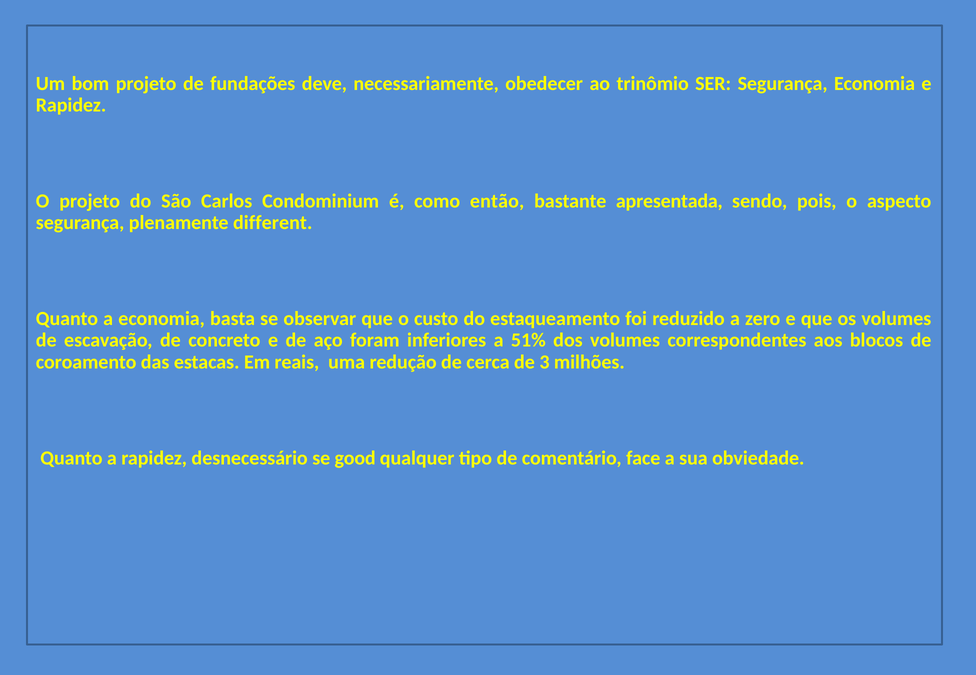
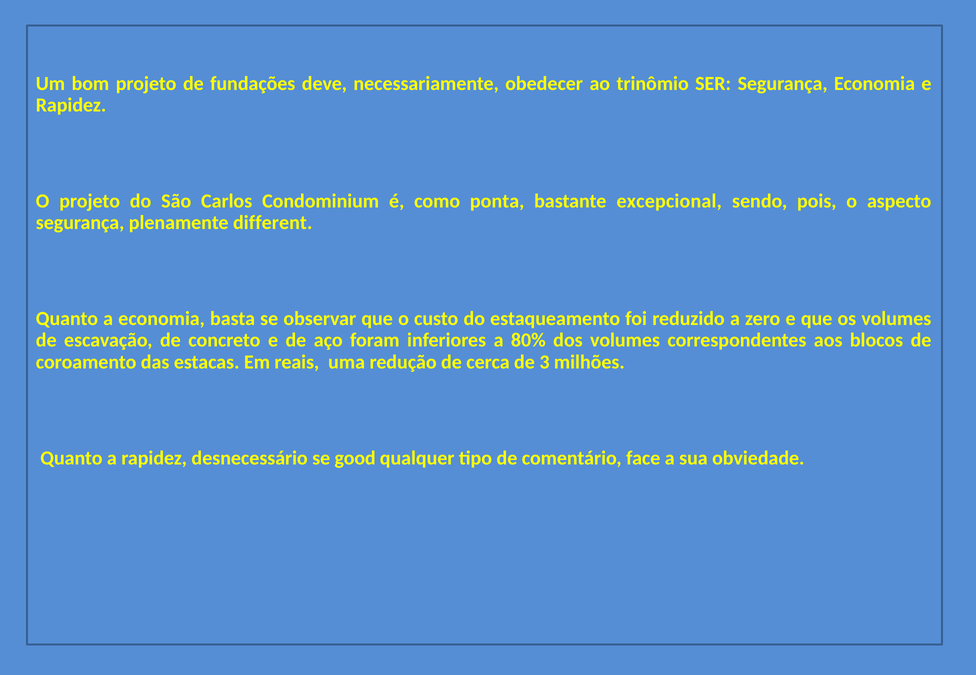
então: então -> ponta (497, 201)
apresentada: apresentada -> excepcional (669, 201)
51%: 51% -> 80% (528, 341)
